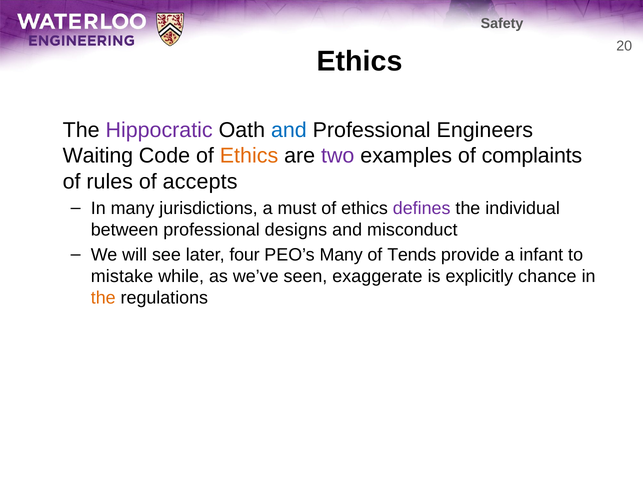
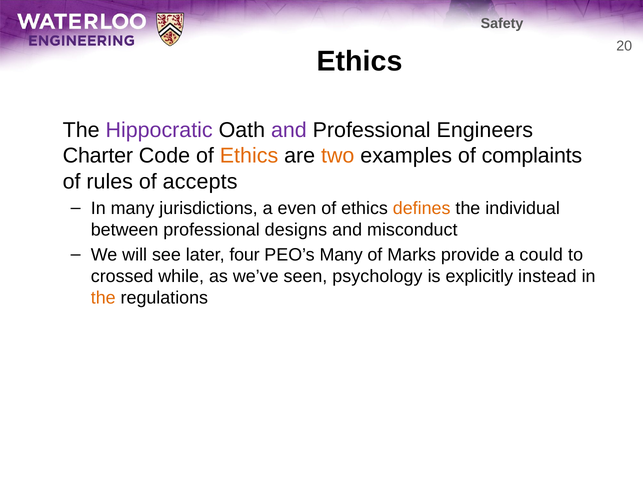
and colour: blue -> purple (289, 130)
Waiting: Waiting -> Charter (98, 156)
two colour: purple -> orange (338, 156)
must: must -> even (297, 208)
defines colour: purple -> orange (422, 208)
Tends: Tends -> Marks (412, 255)
infant: infant -> could (541, 255)
mistake: mistake -> crossed (122, 276)
exaggerate: exaggerate -> psychology (377, 276)
chance: chance -> instead (547, 276)
